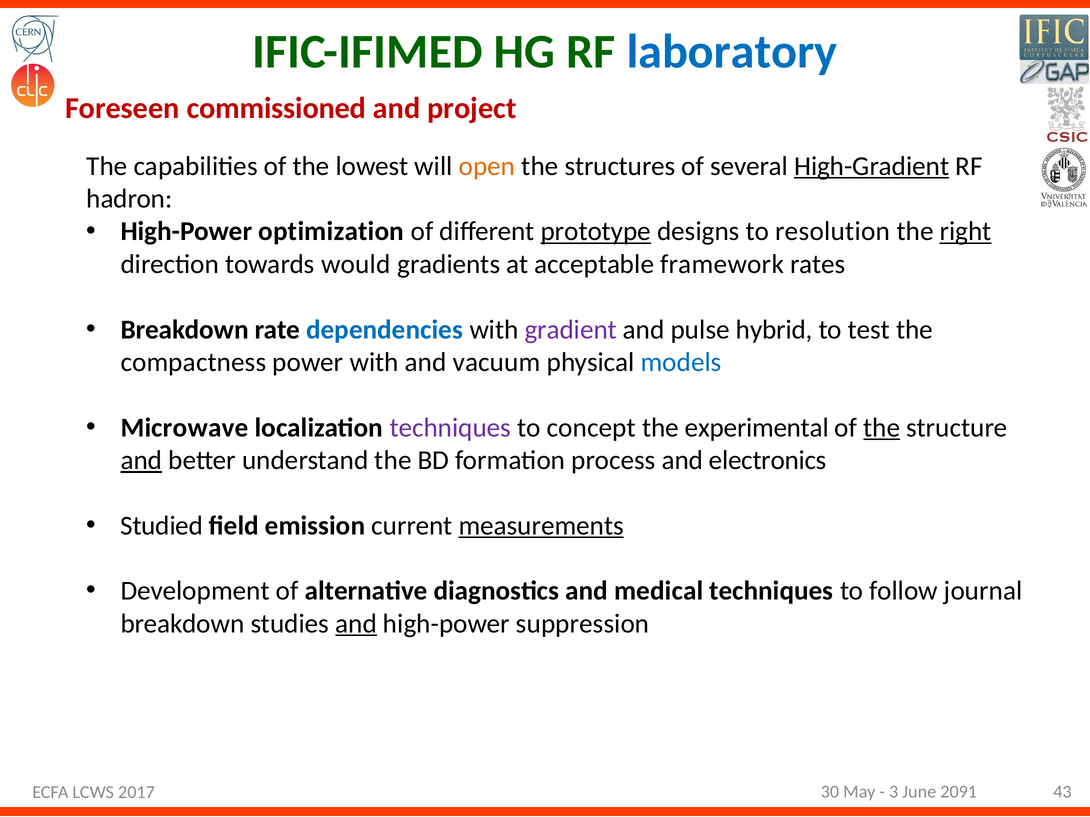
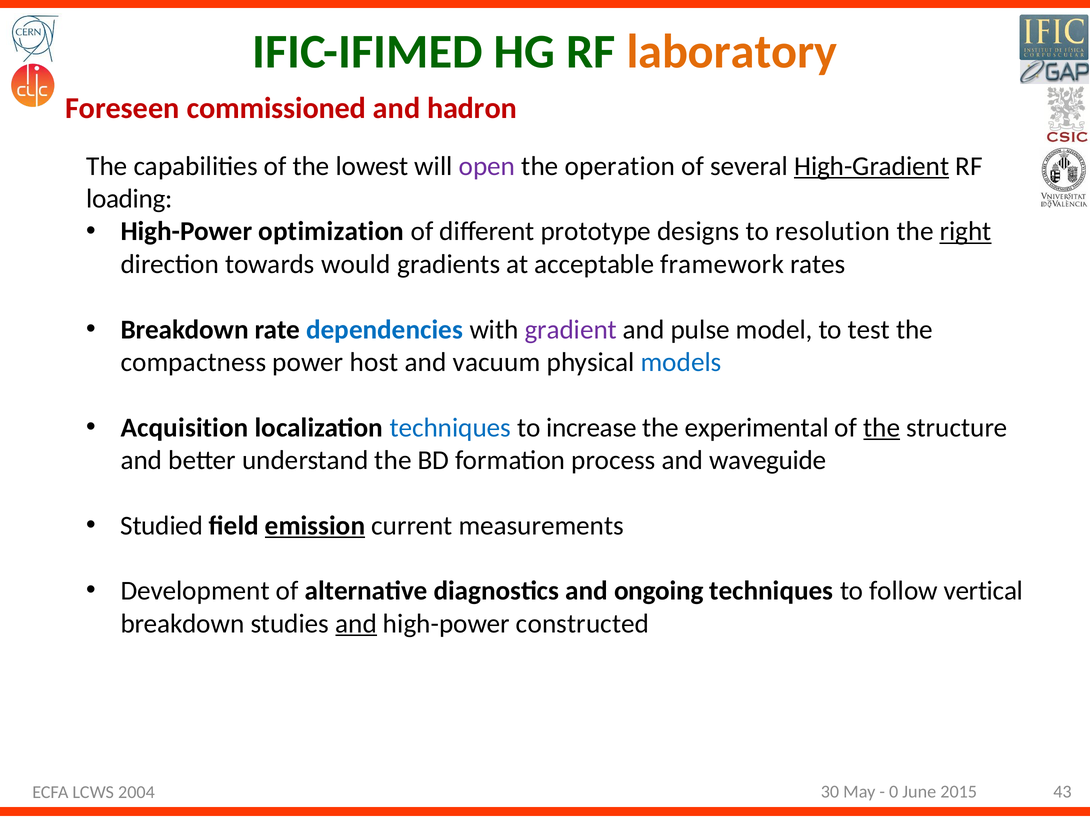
laboratory colour: blue -> orange (732, 52)
project: project -> hadron (472, 108)
open colour: orange -> purple (487, 166)
structures: structures -> operation (620, 166)
hadron: hadron -> loading (129, 199)
prototype underline: present -> none (596, 232)
hybrid: hybrid -> model (774, 330)
power with: with -> host (374, 362)
Microwave: Microwave -> Acquisition (185, 428)
techniques colour: purple -> blue (450, 428)
concept: concept -> increase (591, 428)
and underline: present -> none (141, 461)
electronics: electronics -> waveguide (768, 461)
emission underline: none -> present (315, 526)
measurements underline: present -> none (541, 526)
medical: medical -> ongoing (659, 591)
journal: journal -> vertical (983, 591)
suppression: suppression -> constructed (583, 624)
3: 3 -> 0 (894, 792)
2091: 2091 -> 2015 (959, 792)
2017: 2017 -> 2004 (136, 793)
